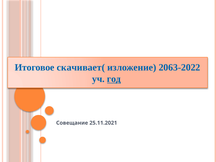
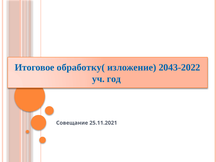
скачивает(: скачивает( -> обработку( (81, 67)
2063-2022: 2063-2022 -> 2043-2022 (179, 67)
год underline: present -> none (114, 79)
